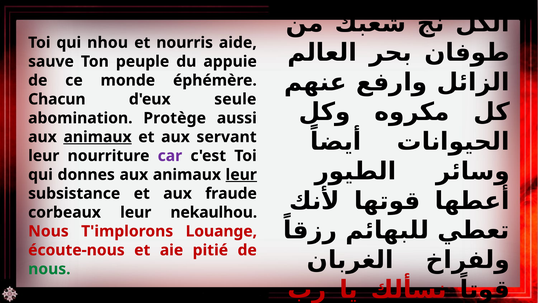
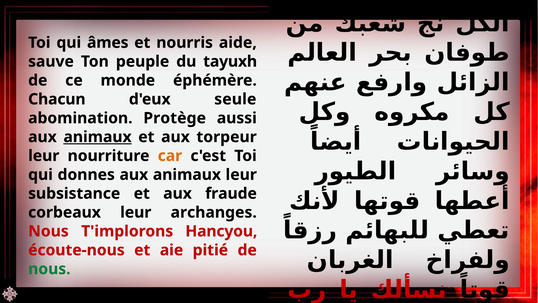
nhou: nhou -> âmes (108, 43)
appuie: appuie -> tayuxh (230, 61)
servant: servant -> torpeur (227, 137)
car colour: purple -> orange (170, 156)
leur underline: present -> none (241, 174)
nekaulhou: nekaulhou -> archanges (214, 212)
Louange: Louange -> Hancyou (221, 231)
